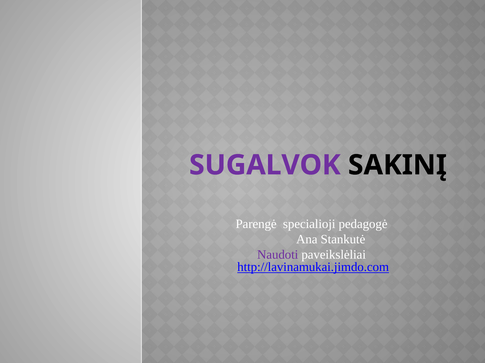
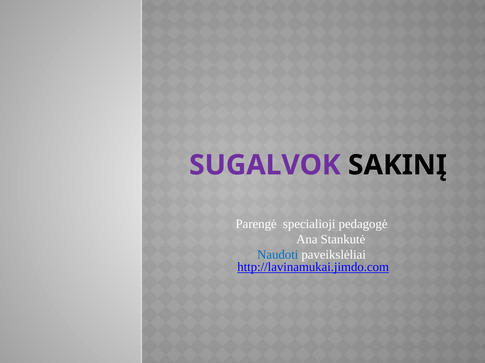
Naudoti colour: purple -> blue (278, 255)
